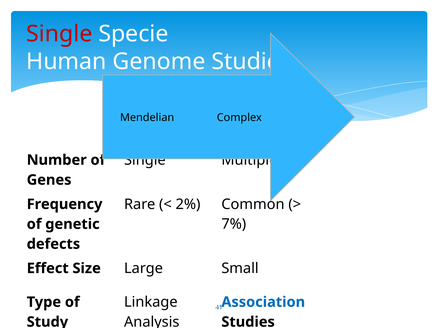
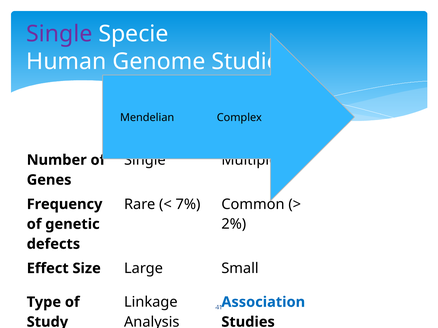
Single colour: red -> purple (59, 34)
2%: 2% -> 7% (188, 205)
7%: 7% -> 2% (234, 224)
